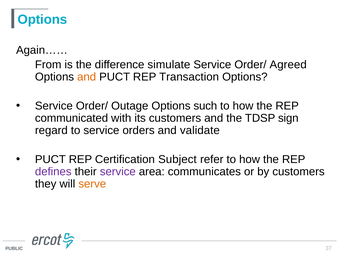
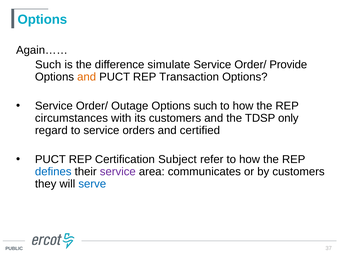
From: From -> Such (48, 65)
Agreed: Agreed -> Provide (288, 65)
communicated: communicated -> circumstances (71, 118)
sign: sign -> only (288, 118)
validate: validate -> certified (200, 130)
defines colour: purple -> blue (53, 172)
serve colour: orange -> blue (92, 184)
